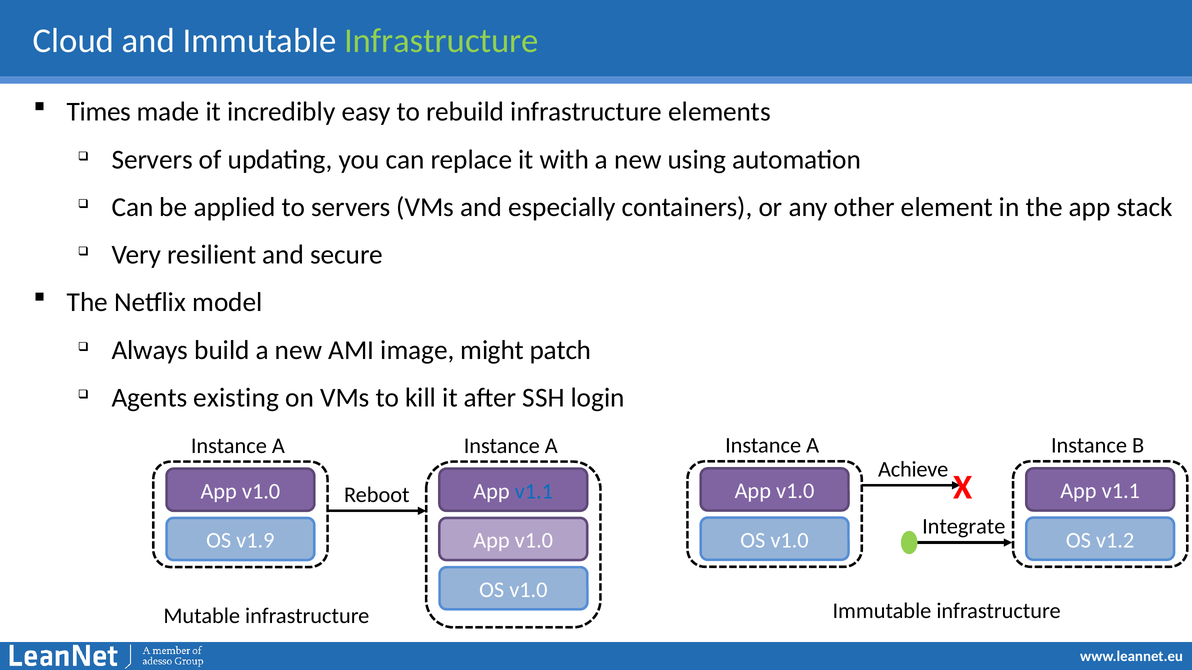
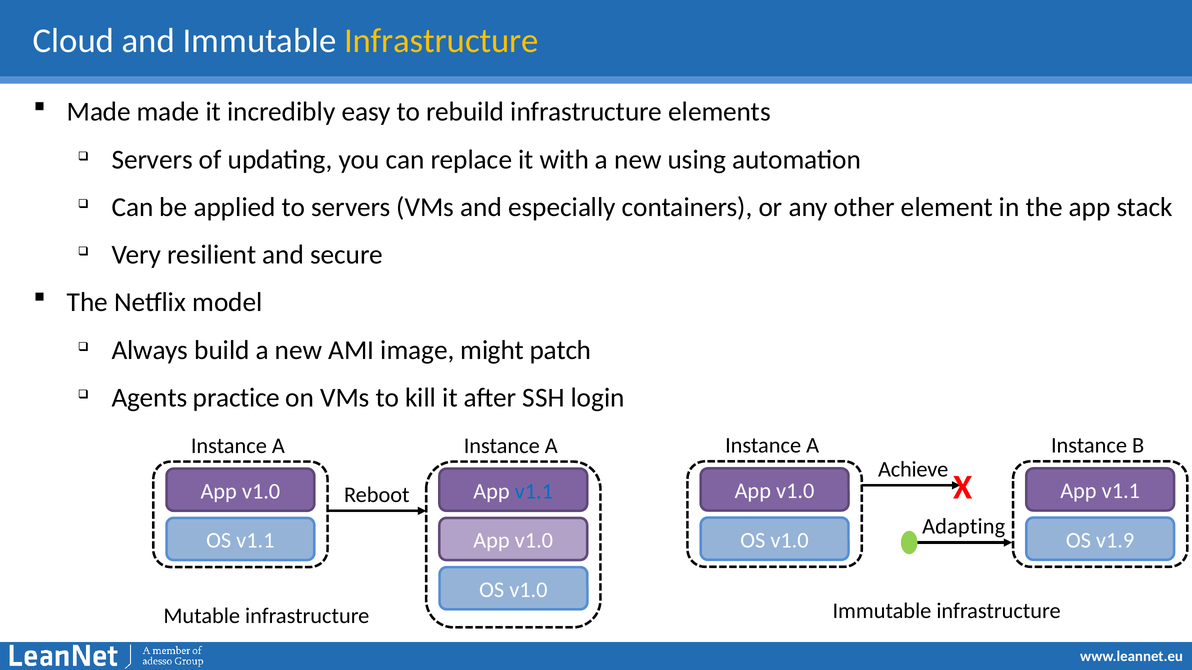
Infrastructure colour: light green -> yellow (441, 41)
Times: Times -> Made (99, 112)
existing: existing -> practice (236, 398)
Integrate: Integrate -> Adapting (964, 527)
v1.2: v1.2 -> v1.9 (1115, 541)
OS v1.9: v1.9 -> v1.1 (255, 541)
